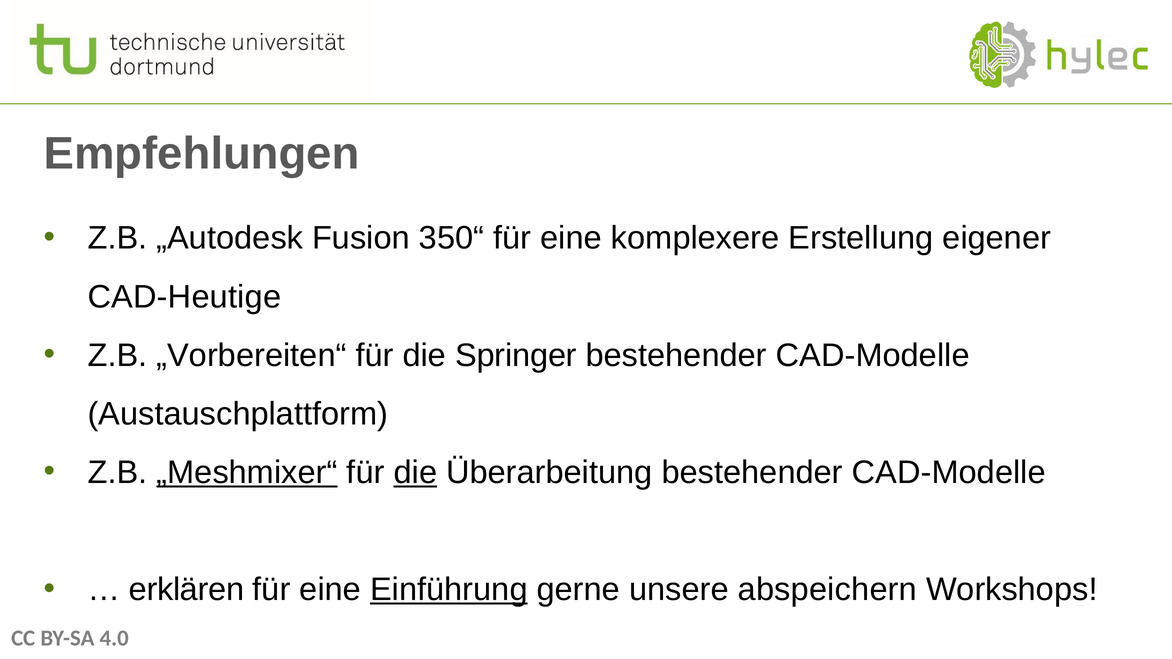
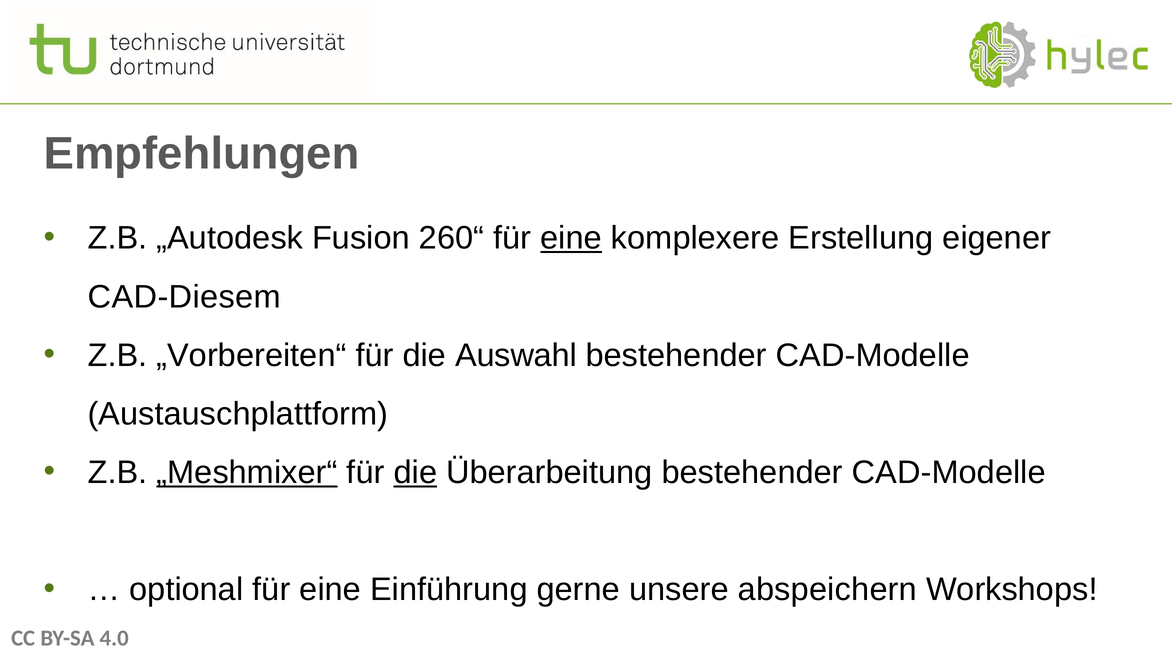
350“: 350“ -> 260“ (452, 238)
eine underline: none -> present (571, 238)
CAD-Heutige: CAD-Heutige -> CAD-Diesem (184, 297)
Springer: Springer -> Auswahl (516, 355)
erklären: erklären -> optional (186, 590)
Einführung underline: present -> none (449, 590)
